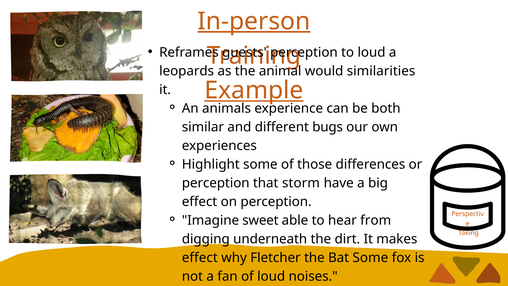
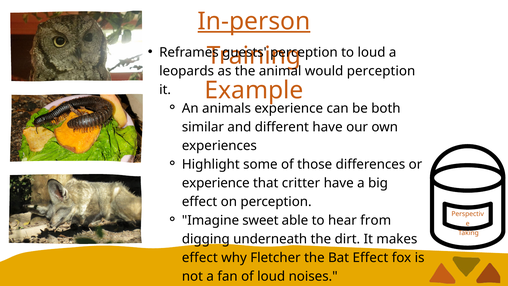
would similarities: similarities -> perception (381, 71)
Example underline: present -> none (254, 90)
different bugs: bugs -> have (327, 127)
perception: perception -> experience (216, 183)
storm: storm -> critter (301, 183)
Bat Some: Some -> Effect (370, 257)
